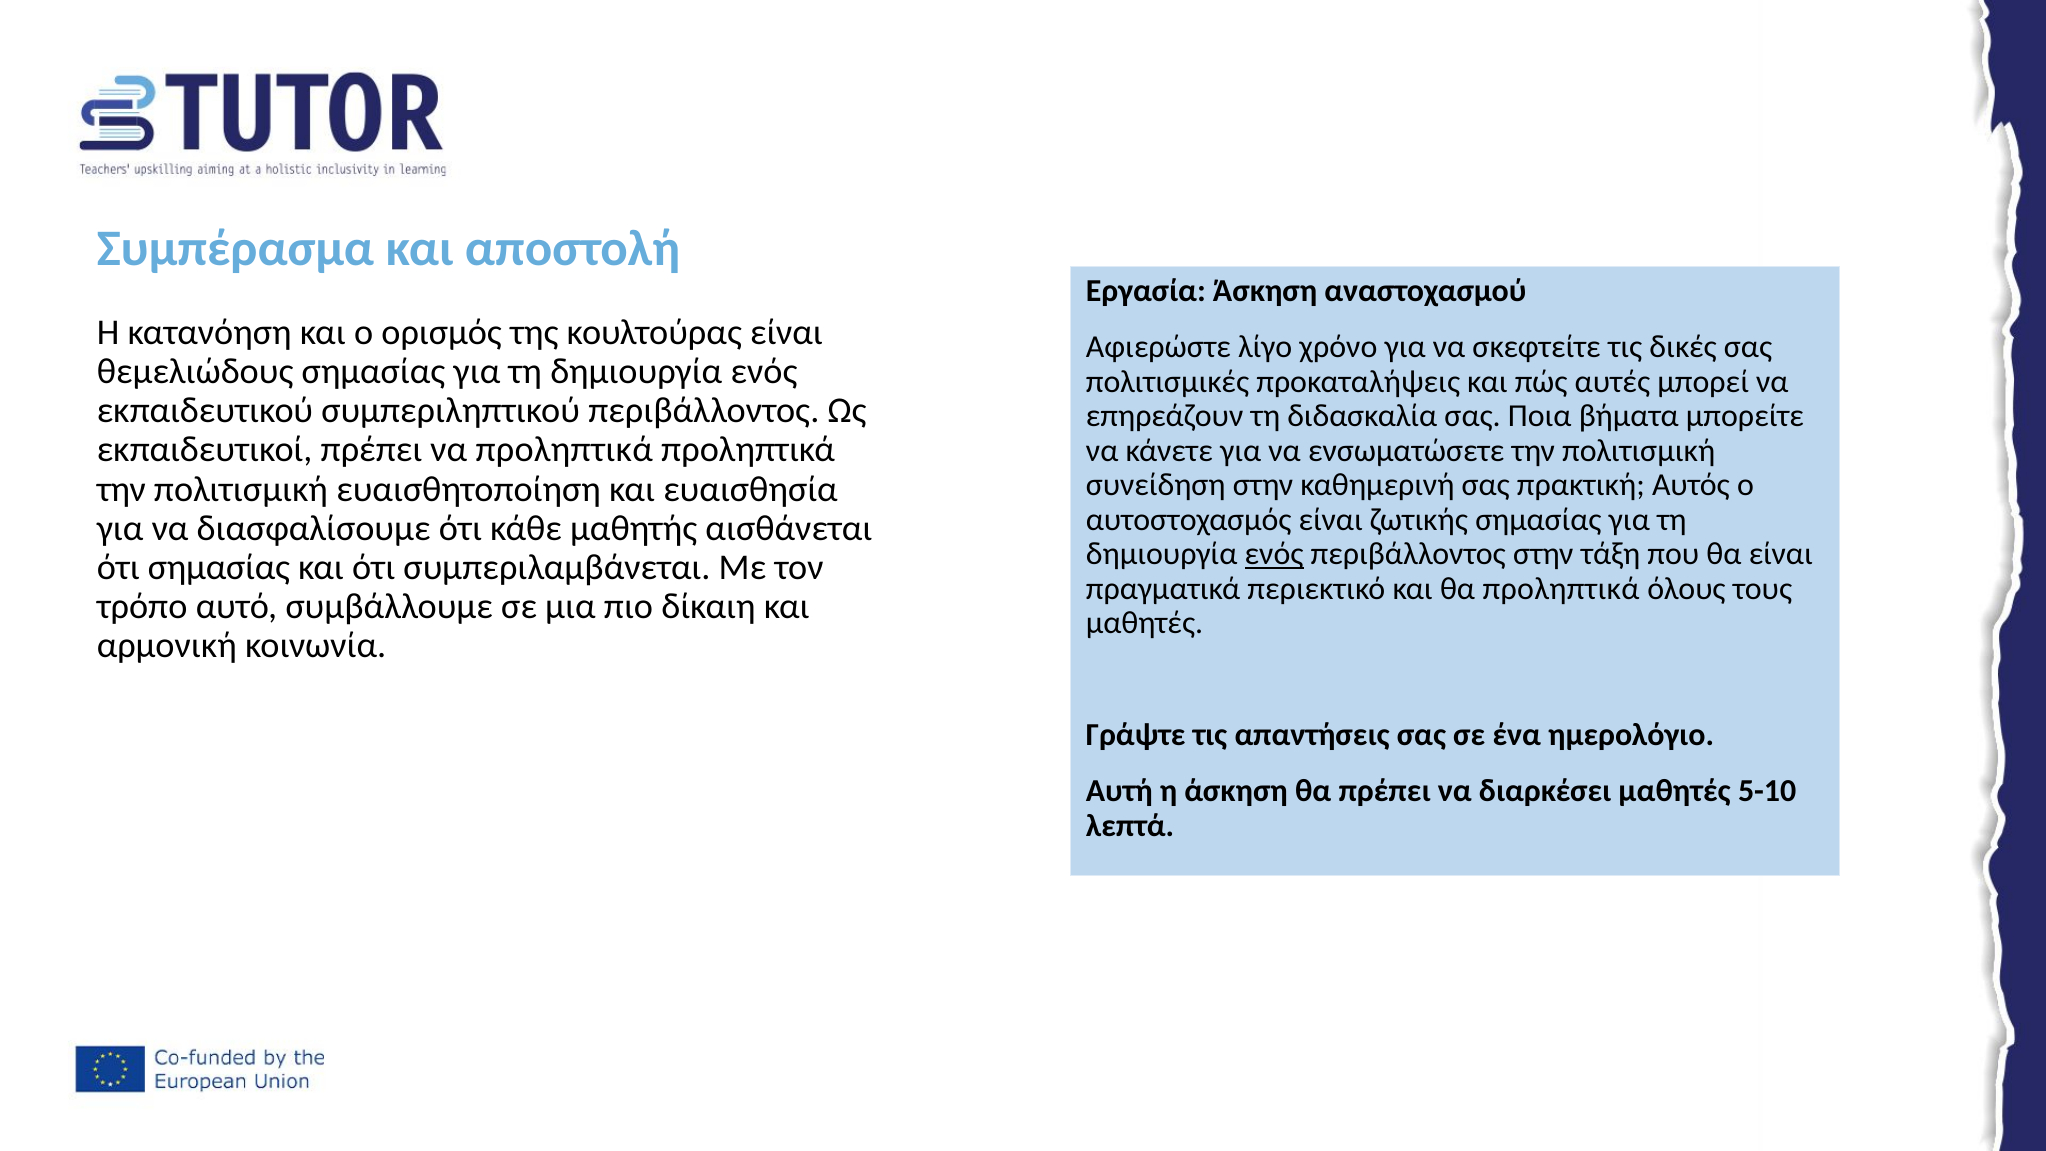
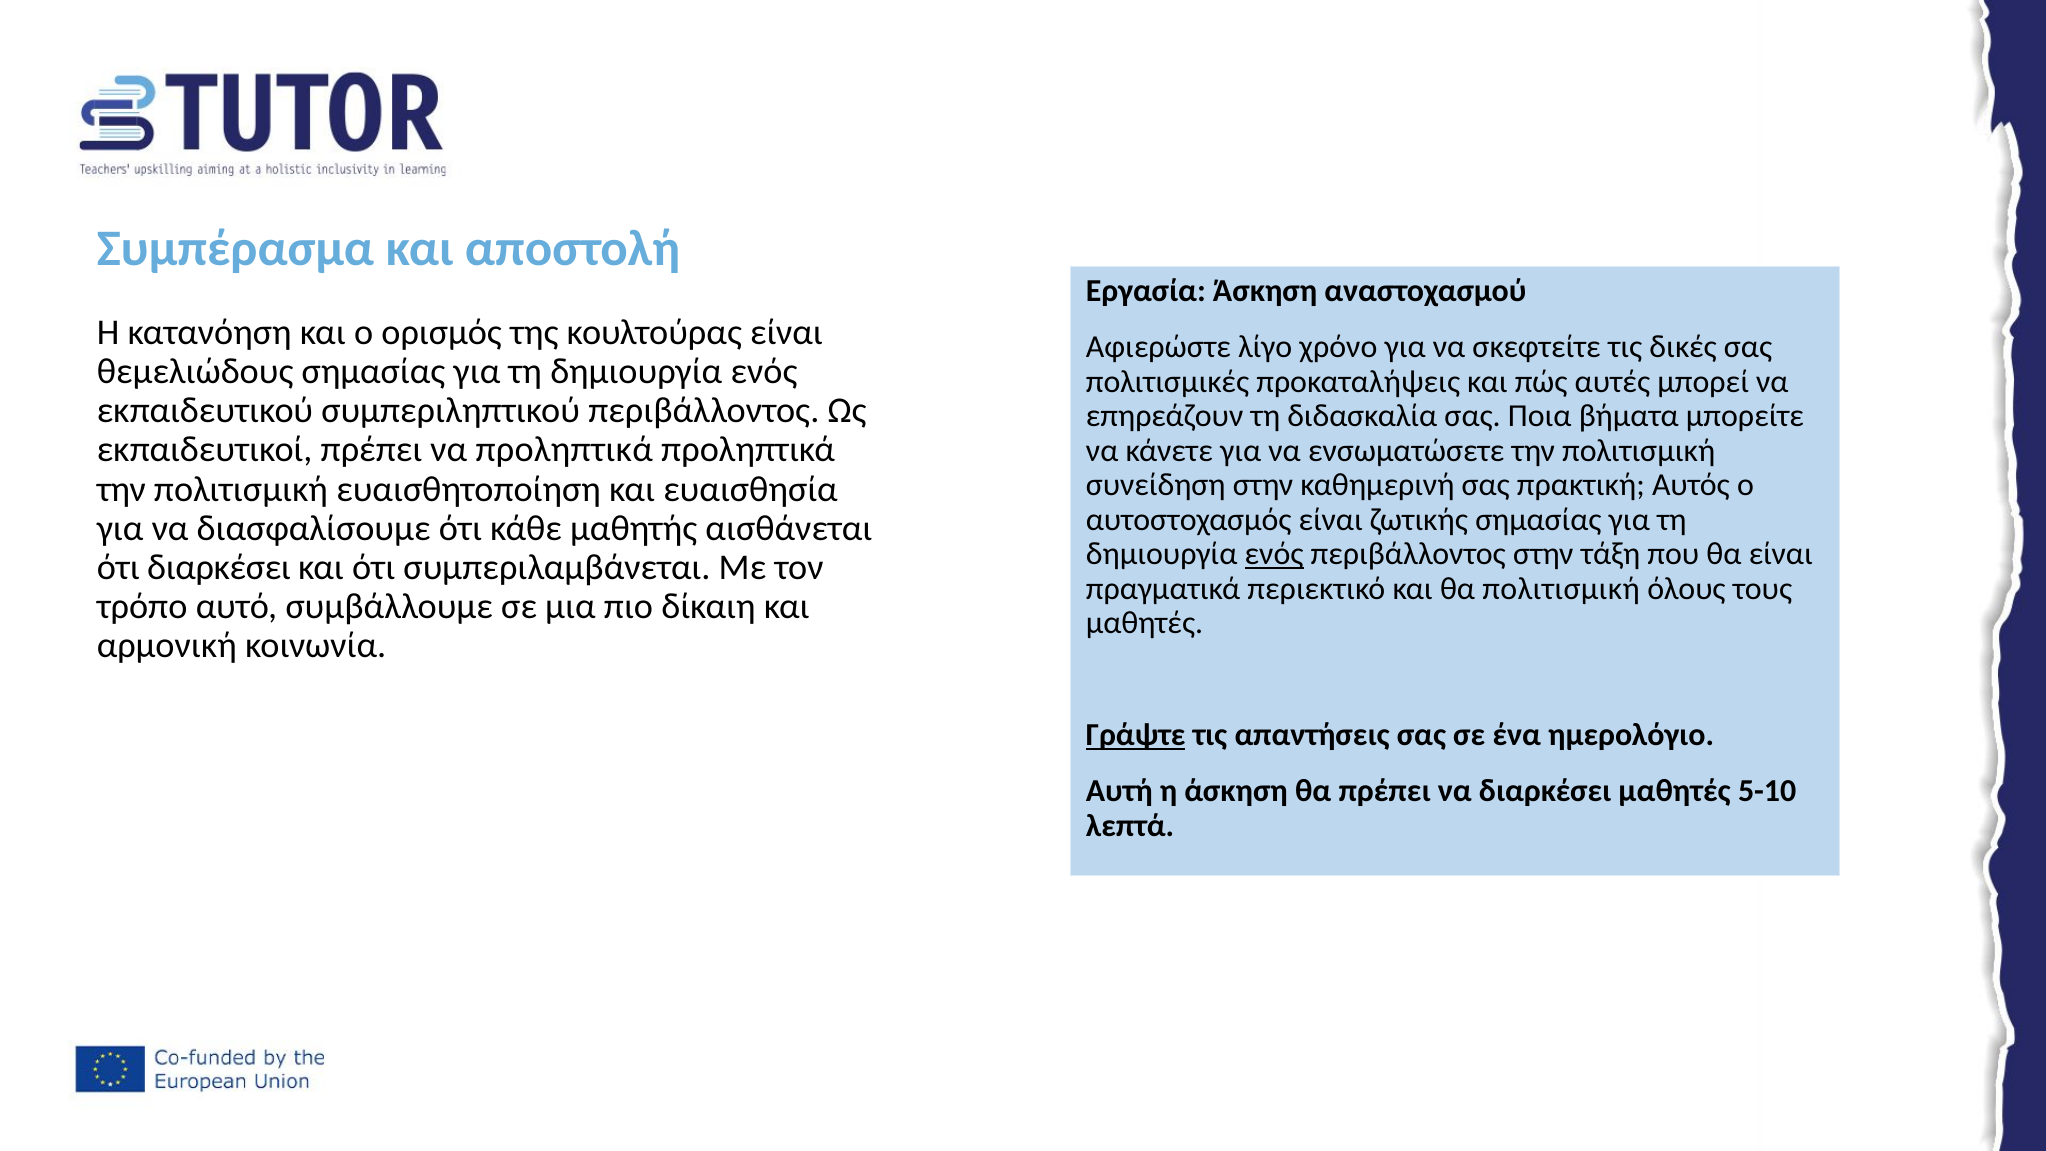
ότι σημασίας: σημασίας -> διαρκέσει (219, 567)
θα προληπτικά: προληπτικά -> πολιτισμική (1561, 589)
Γράψτε underline: none -> present (1136, 735)
